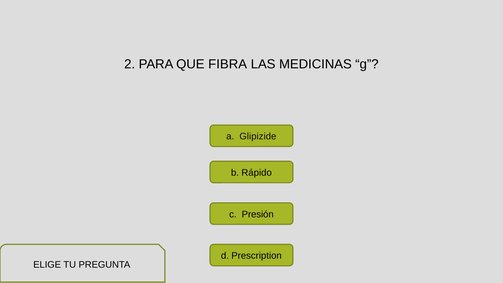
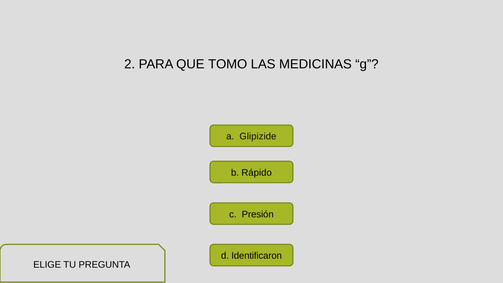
FIBRA: FIBRA -> TOMO (228, 64)
Prescription: Prescription -> Identificaron (257, 256)
